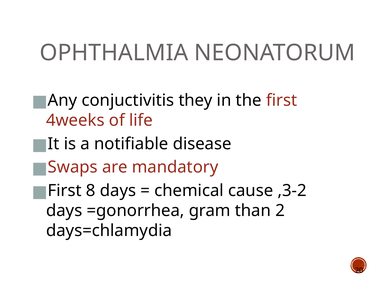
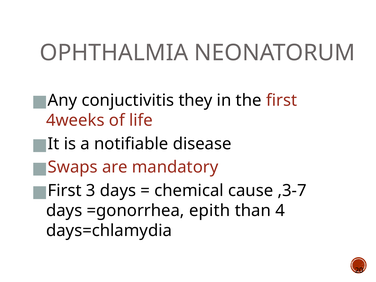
8: 8 -> 3 (91, 191)
,3-2: ,3-2 -> ,3-7 (292, 191)
gram: gram -> epith (210, 211)
2: 2 -> 4 (280, 211)
